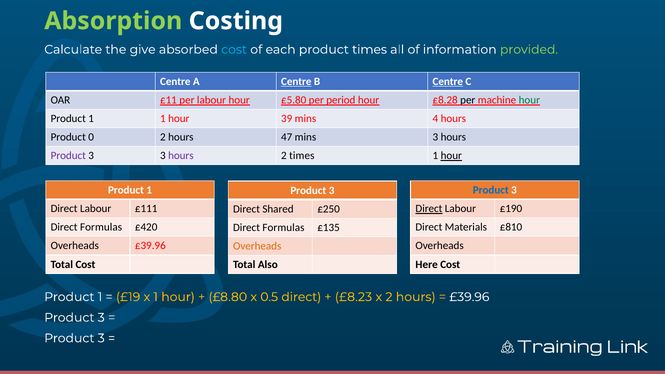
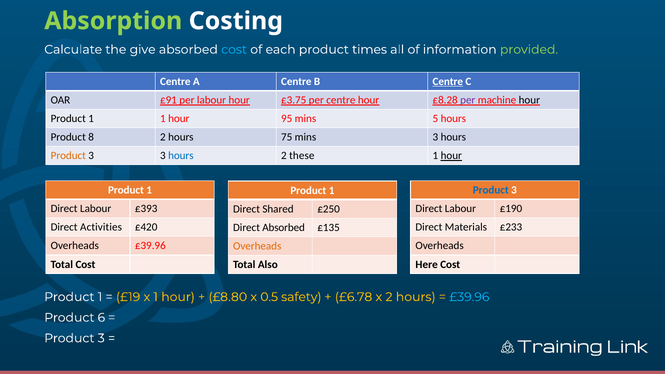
Centre underline: present -> none (296, 82)
£11: £11 -> £91 (168, 100)
£5.80: £5.80 -> £3.75 (294, 100)
per period: period -> centre (341, 100)
per colour: black -> purple (468, 100)
hour colour: green -> black (529, 100)
39: 39 -> 95 (287, 119)
4: 4 -> 5 (435, 119)
0: 0 -> 8 (91, 137)
47: 47 -> 75 (287, 137)
Product colour: purple -> orange (68, 156)
hours colour: purple -> blue (181, 156)
2 times: times -> these (302, 156)
3: 3 -> 1 (332, 190)
£111: £111 -> £393 (146, 209)
Direct underline: present -> none (429, 209)
Formulas: Formulas -> Activities (101, 227)
£810: £810 -> £233 (511, 227)
Formulas: Formulas -> Absorbed (284, 228)
0.5 direct: direct -> safety (301, 297)
£8.23: £8.23 -> £6.78 (354, 297)
£39.96 colour: white -> light blue (469, 297)
3: 3 -> 6 (101, 318)
